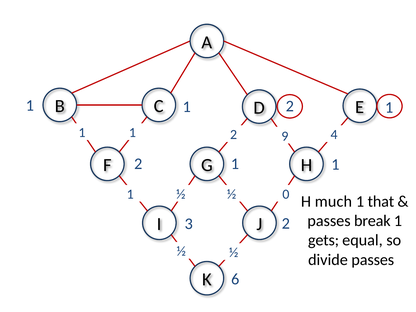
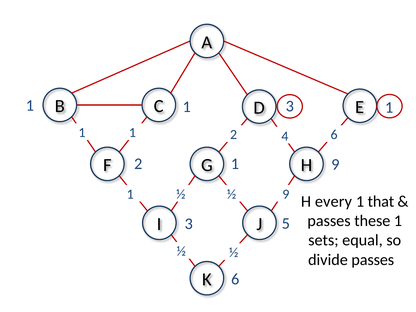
2: 2 -> 3 (290, 106)
9: 9 -> 4 (285, 136)
1 4: 4 -> 6 (334, 135)
1: 1 -> 9 (335, 165)
½ 0: 0 -> 9 (286, 194)
much: much -> every (333, 201)
break: break -> these (372, 221)
3 2: 2 -> 5 (286, 223)
gets: gets -> sets (323, 240)
